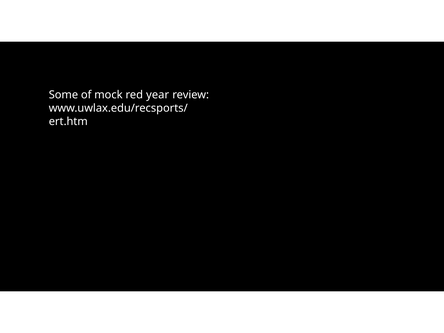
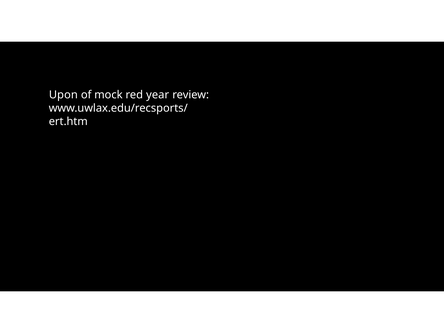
Some: Some -> Upon (63, 95)
